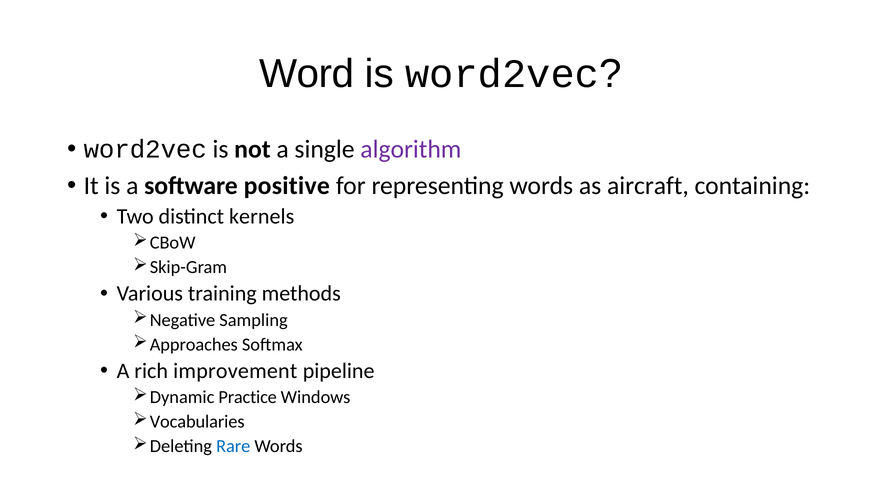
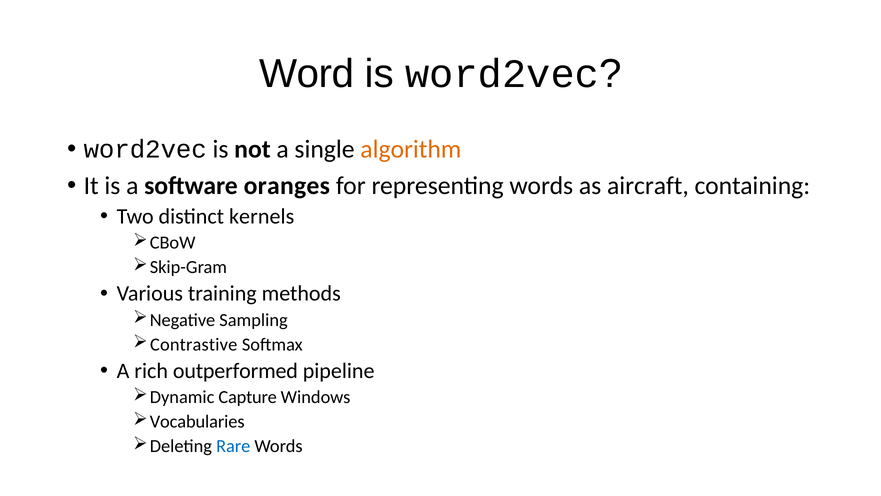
algorithm colour: purple -> orange (411, 149)
positive: positive -> oranges (287, 186)
Approaches: Approaches -> Contrastive (194, 344)
improvement: improvement -> outperformed (235, 371)
Practice: Practice -> Capture (248, 397)
